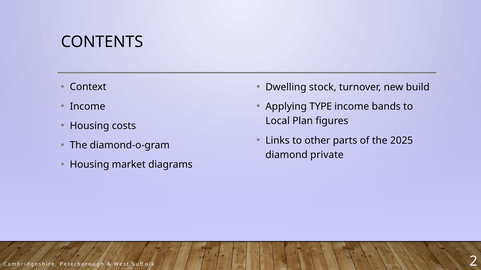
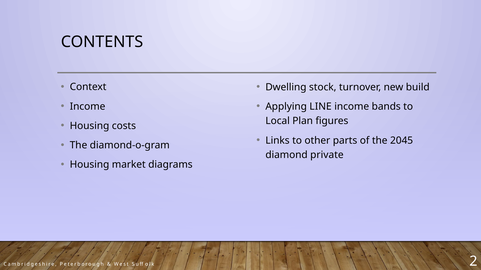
TYPE: TYPE -> LINE (321, 107)
2025: 2025 -> 2045 (402, 141)
